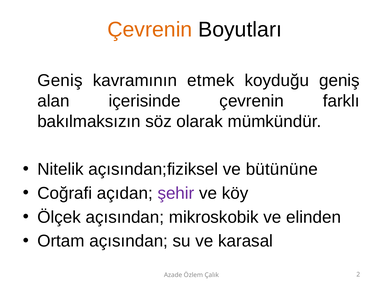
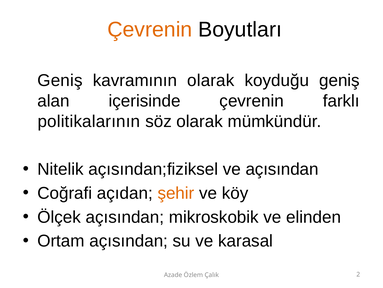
kavramının etmek: etmek -> olarak (211, 80)
bakılmaksızın: bakılmaksızın -> politikalarının (89, 121)
ve bütününe: bütününe -> açısından (282, 169)
şehir colour: purple -> orange (176, 193)
